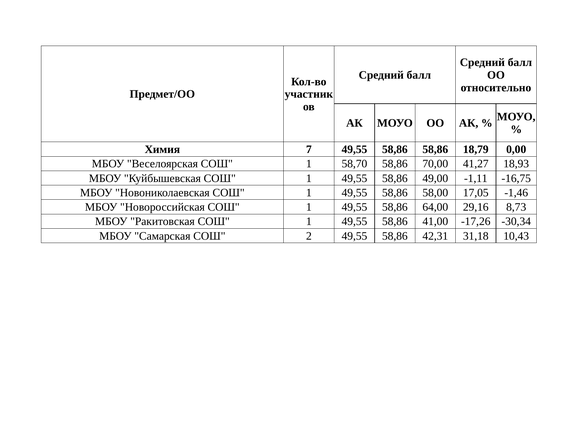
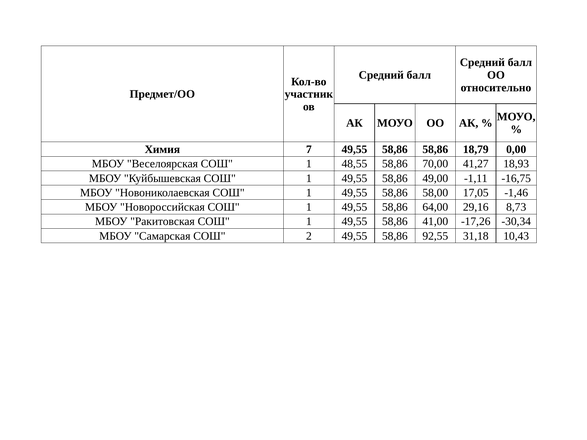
58,70: 58,70 -> 48,55 (354, 164)
42,31: 42,31 -> 92,55 (435, 236)
